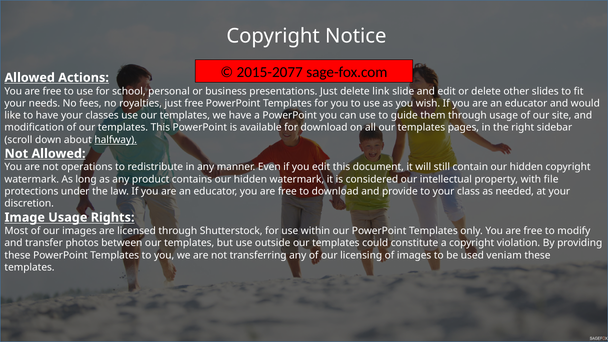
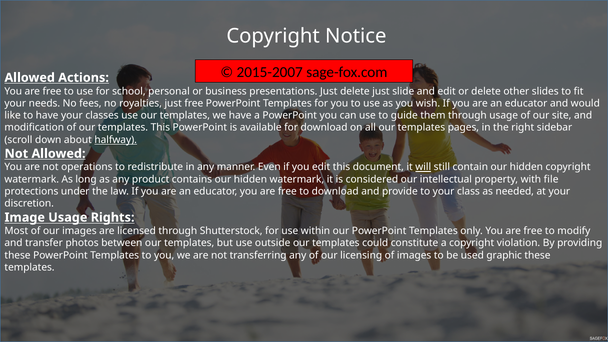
2015-2077: 2015-2077 -> 2015-2007 (270, 72)
delete link: link -> just (381, 91)
will underline: none -> present (423, 167)
veniam: veniam -> graphic (504, 255)
